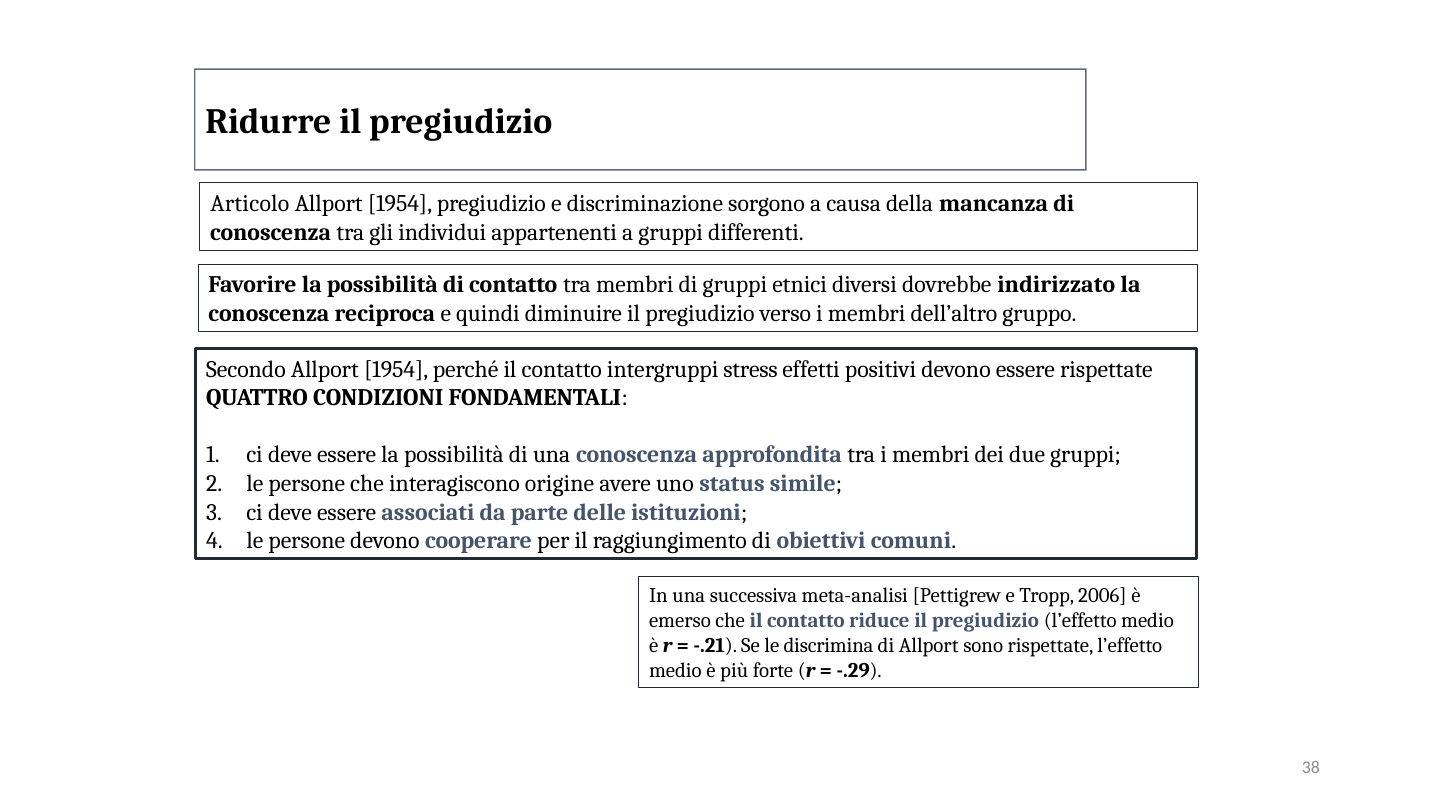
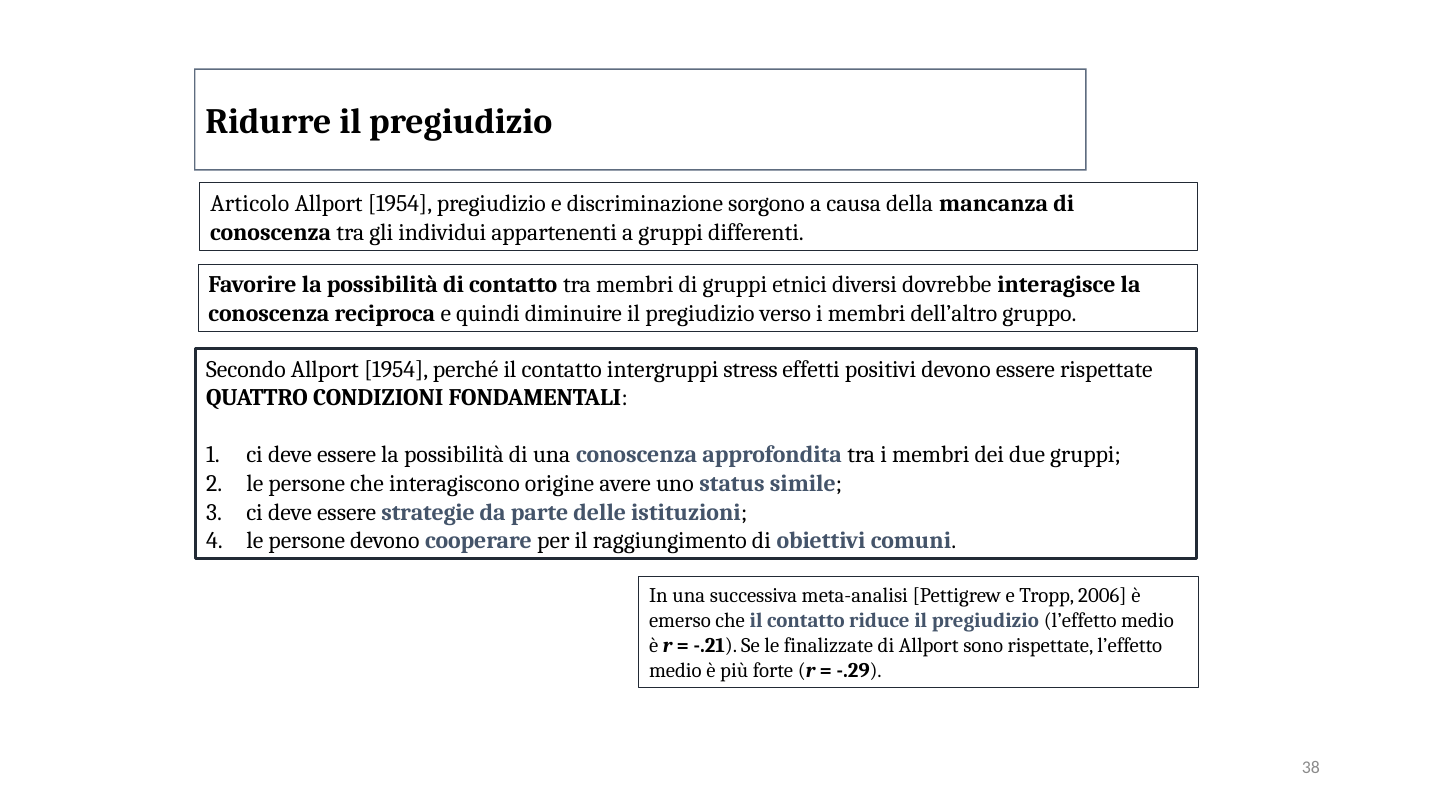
indirizzato: indirizzato -> interagisce (1056, 285)
associati: associati -> strategie (428, 512)
discrimina: discrimina -> finalizzate (828, 646)
